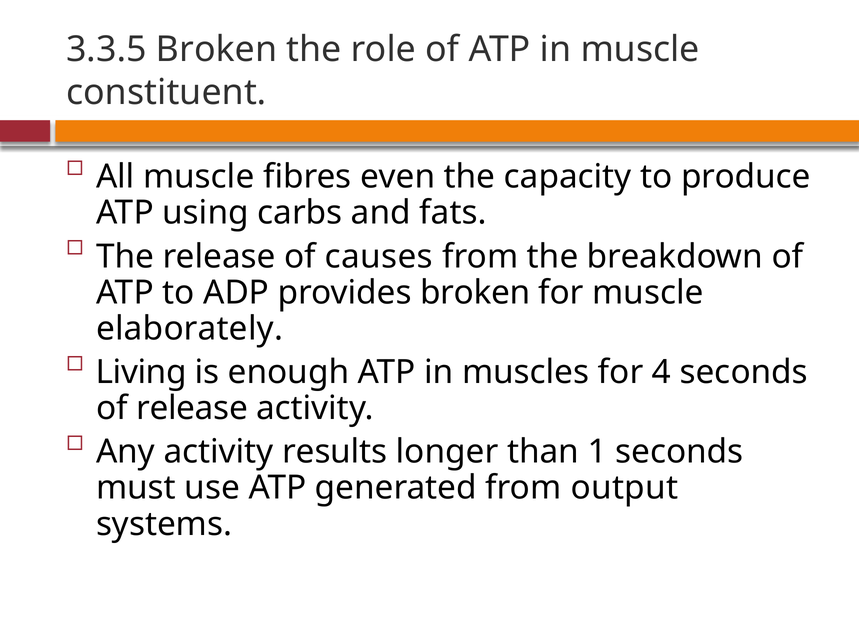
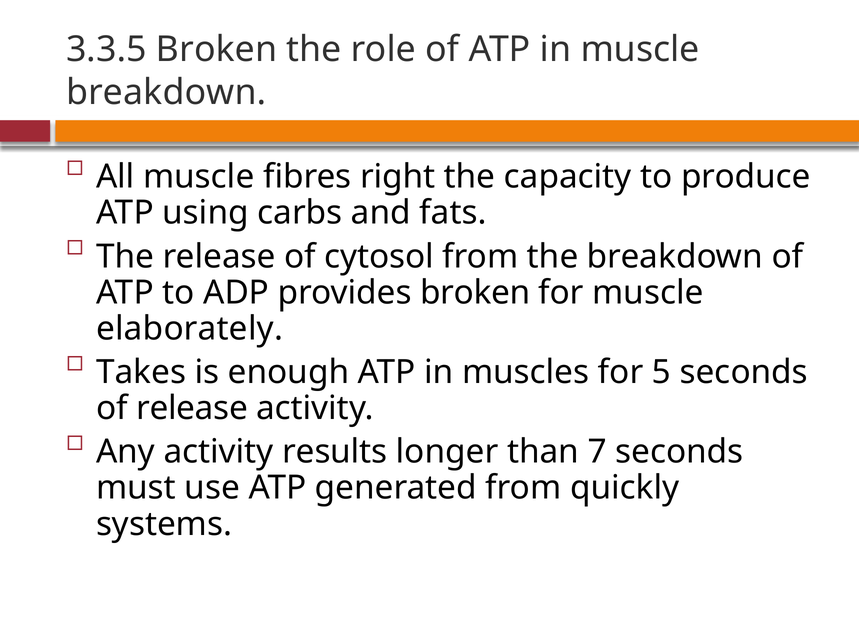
constituent: constituent -> breakdown (166, 93)
even: even -> right (398, 177)
causes: causes -> cytosol (379, 257)
Living: Living -> Takes (141, 372)
4: 4 -> 5 (662, 372)
1: 1 -> 7 (597, 452)
output: output -> quickly (625, 488)
